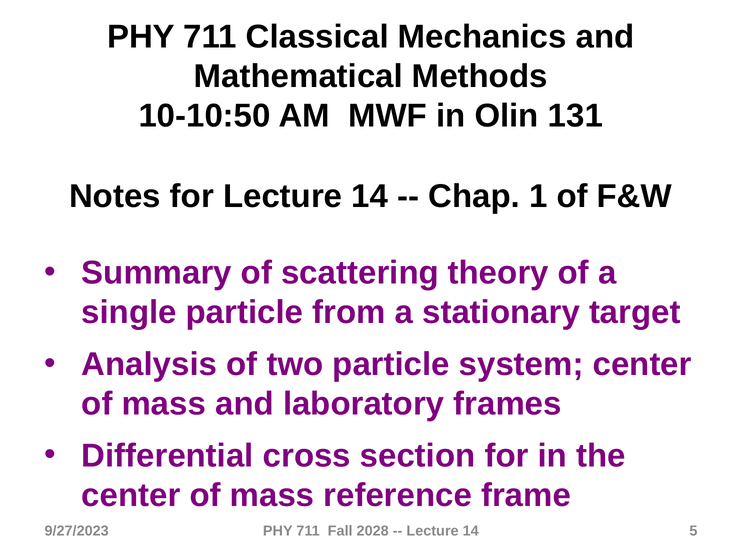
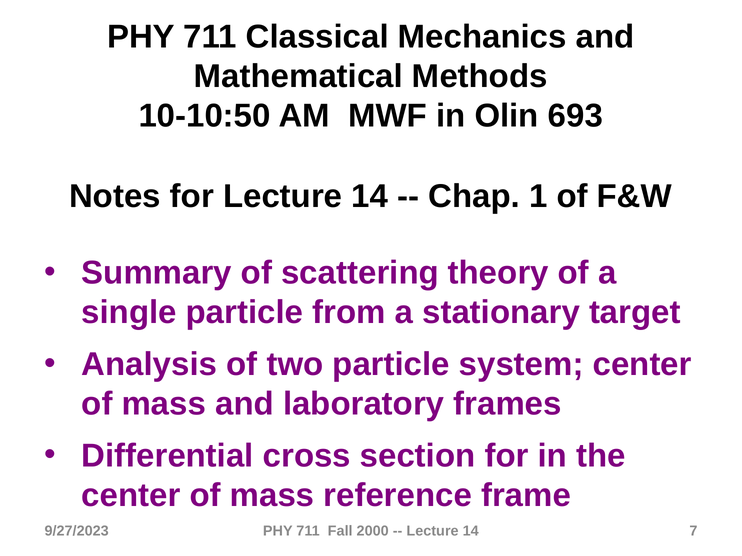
131: 131 -> 693 (575, 116)
2028: 2028 -> 2000 (373, 532)
5: 5 -> 7 (693, 532)
